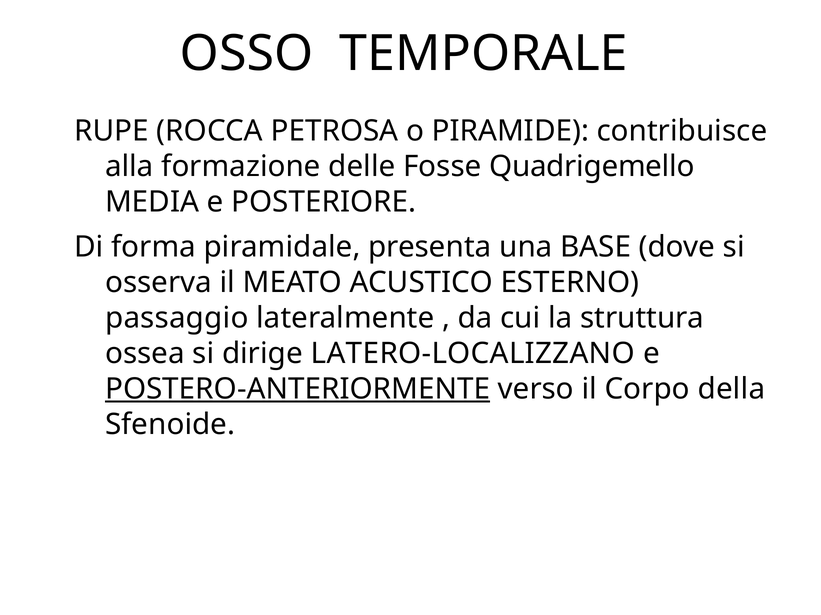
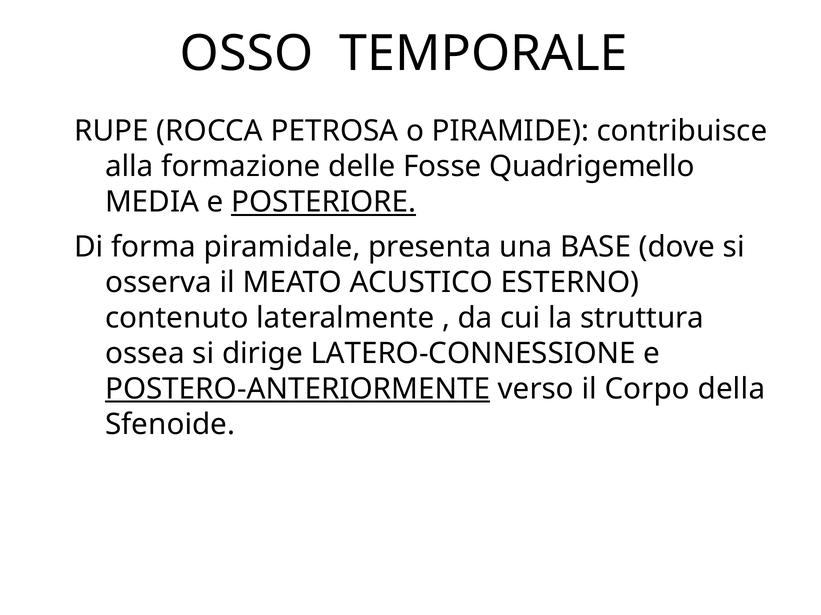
POSTERIORE underline: none -> present (324, 202)
passaggio: passaggio -> contenuto (177, 318)
LATERO-LOCALIZZANO: LATERO-LOCALIZZANO -> LATERO-CONNESSIONE (473, 354)
